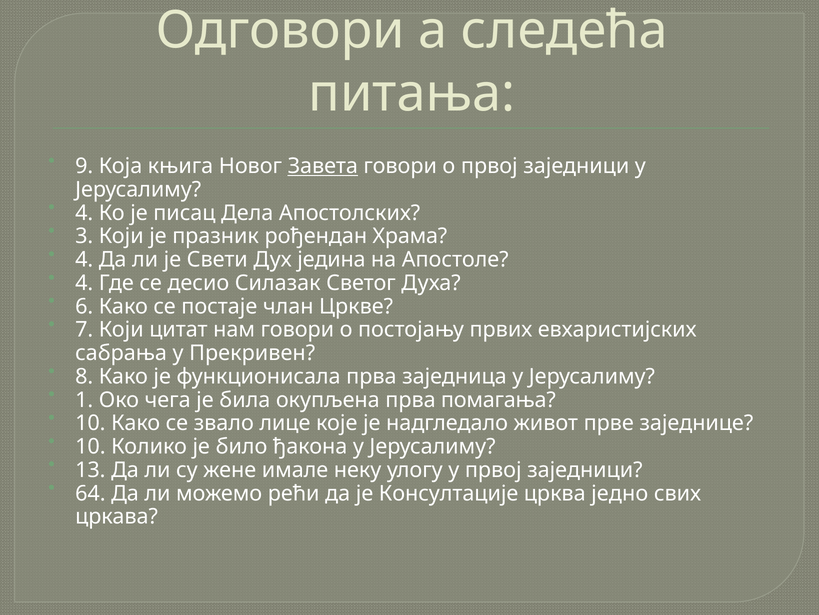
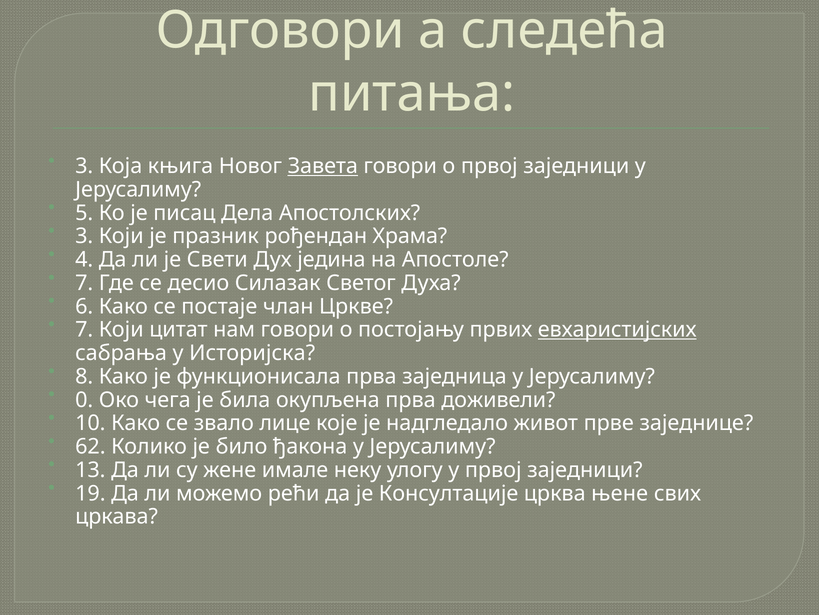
9: 9 -> 3 (84, 166)
4: 4 -> 5 (84, 213)
4: 4 -> 7 (84, 283)
евхаристијских underline: none -> present (617, 329)
Прекривен: Прекривен -> Историјска (252, 353)
1: 1 -> 0 (84, 399)
помагања: помагања -> доживели (498, 399)
10: 10 -> 62 (90, 446)
64: 64 -> 19 (90, 493)
једно: једно -> њене (620, 493)
